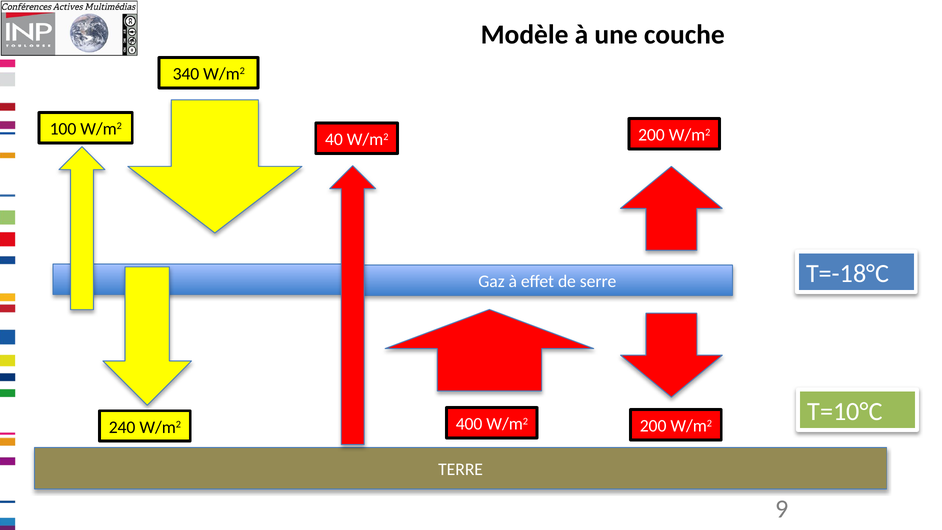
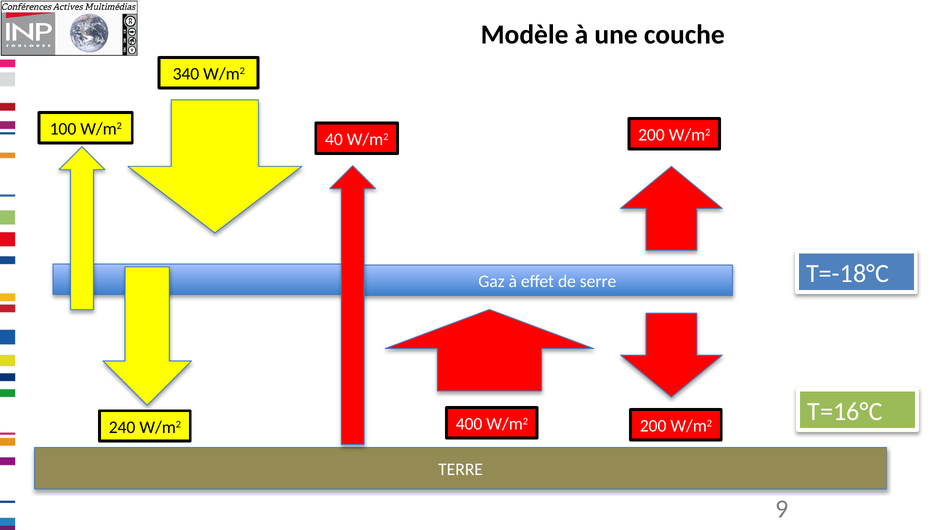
T=10°C: T=10°C -> T=16°C (845, 412)
